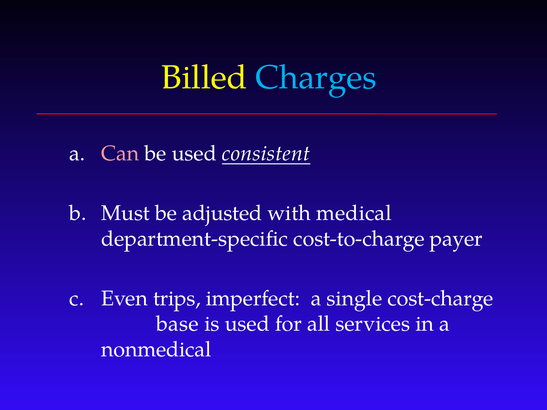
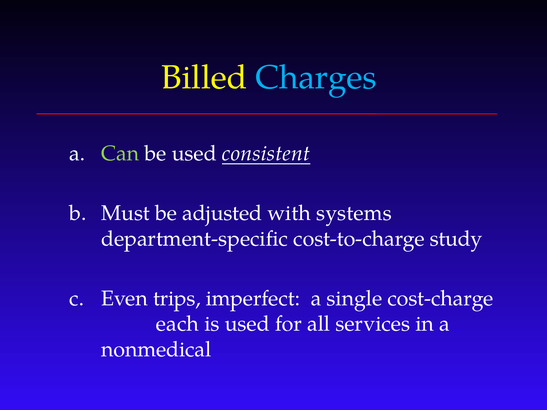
Can colour: pink -> light green (120, 154)
medical: medical -> systems (354, 213)
payer: payer -> study (456, 239)
base: base -> each (177, 324)
